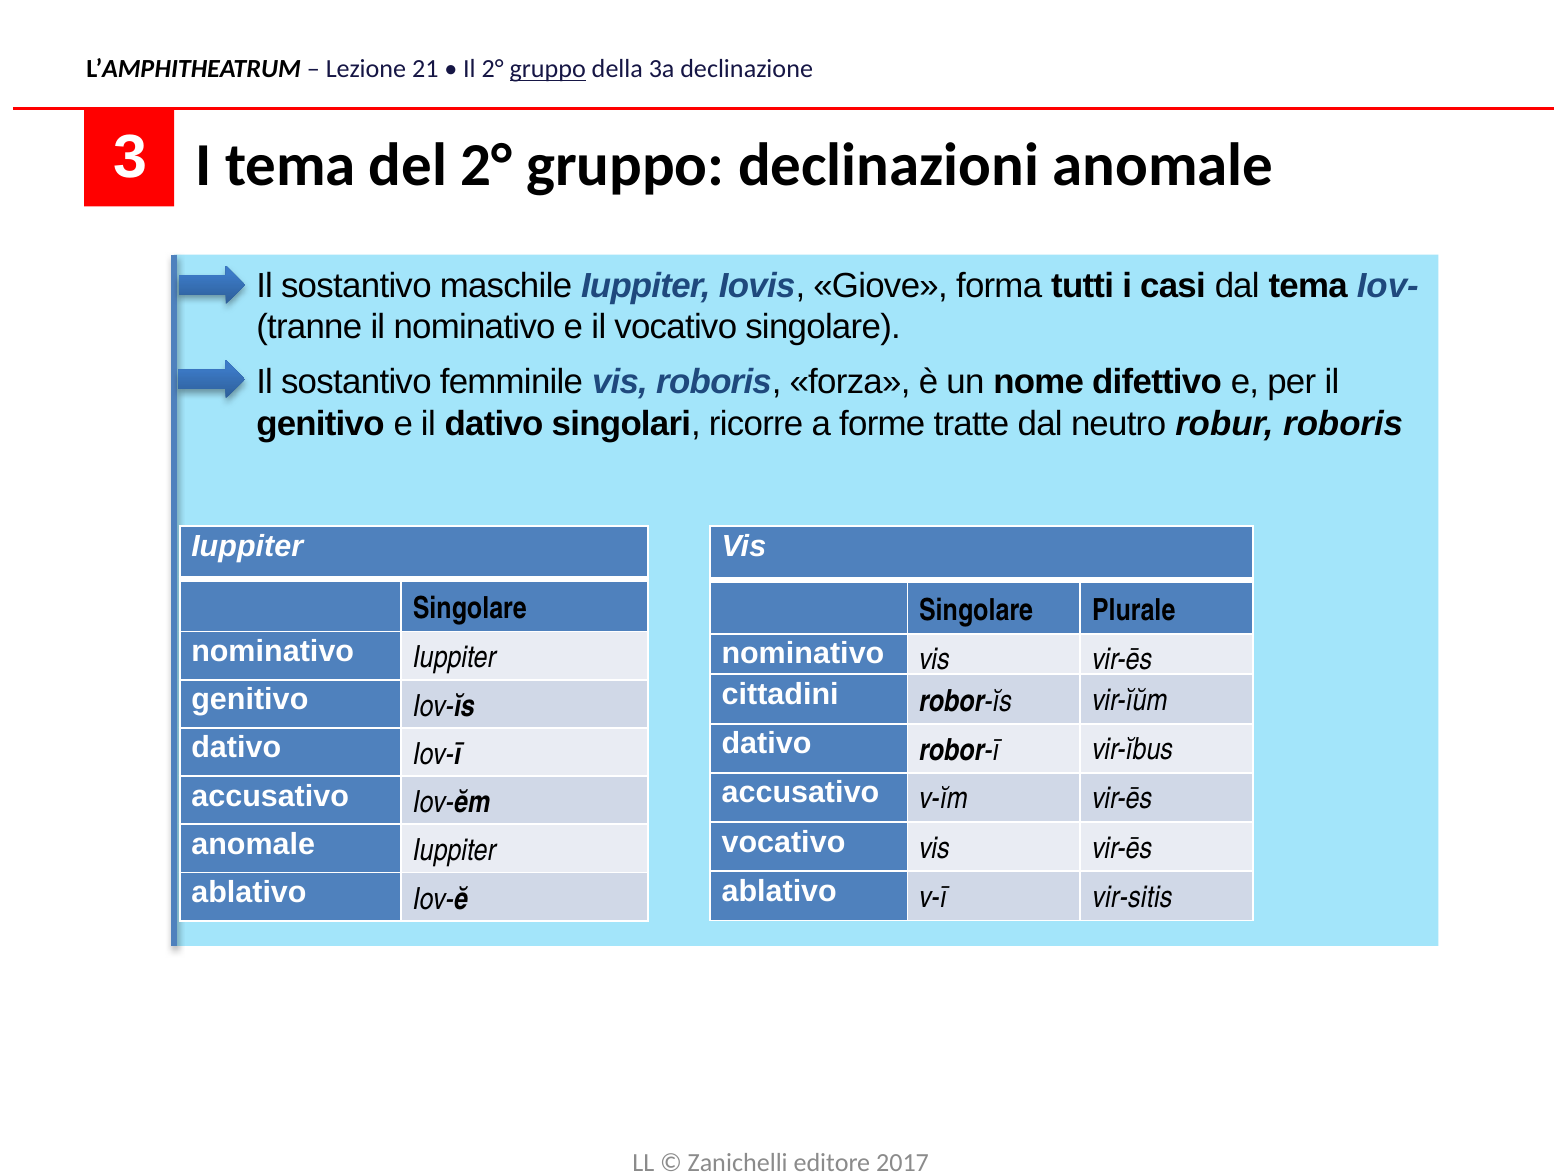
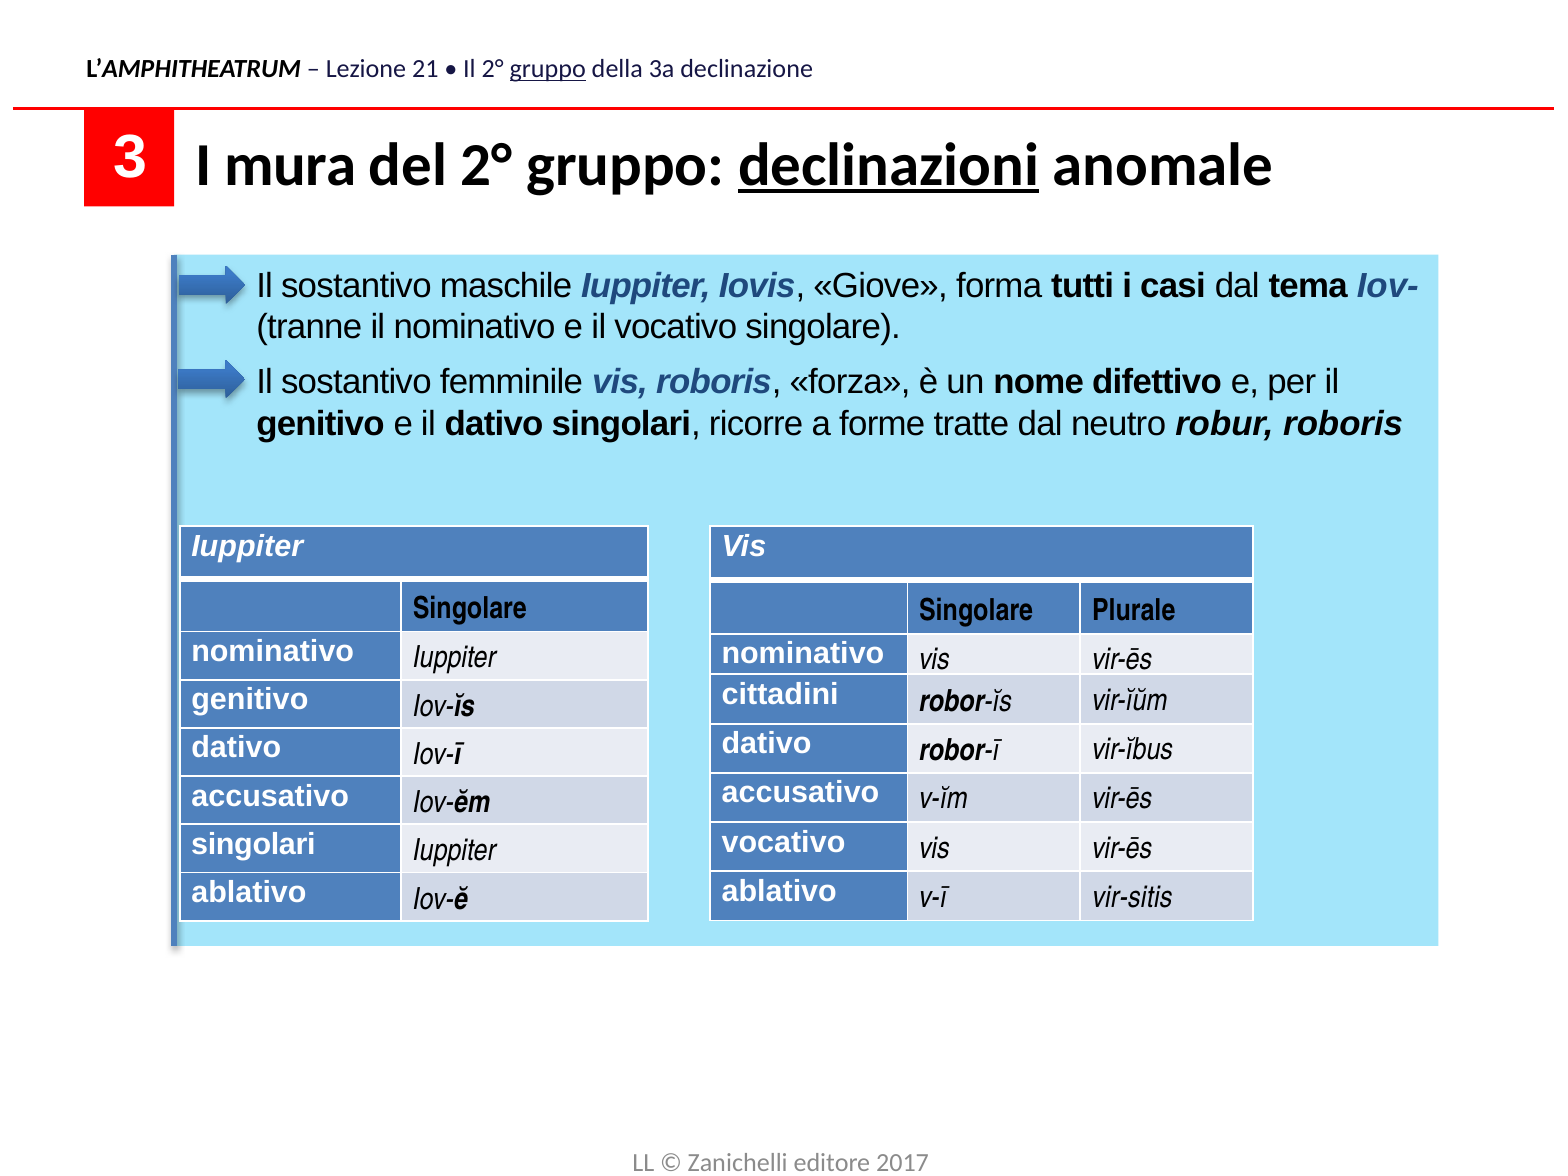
I tema: tema -> mura (290, 165)
declinazioni underline: none -> present (889, 165)
anomale: anomale -> singolari (253, 844)
